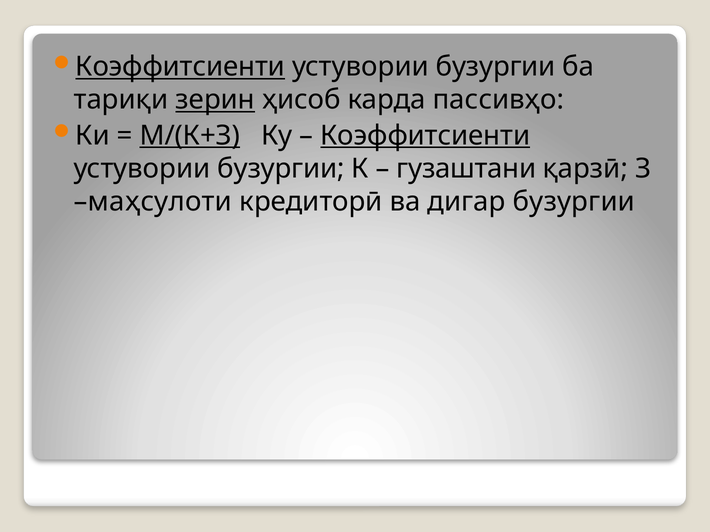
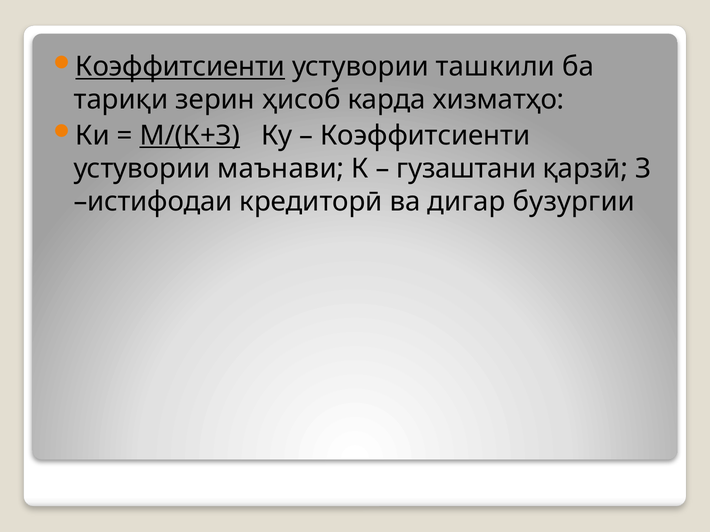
бузургии: бузургии -> ташкили (496, 67)
зерин underline: present -> none (215, 100)
пассивҳо: пассивҳо -> хизматҳо (499, 100)
Коэффитсиенти underline: present -> none (425, 136)
бузургии: бузургии -> маънави (281, 169)
маҳсулоти: маҳсулоти -> истифодаи (153, 202)
